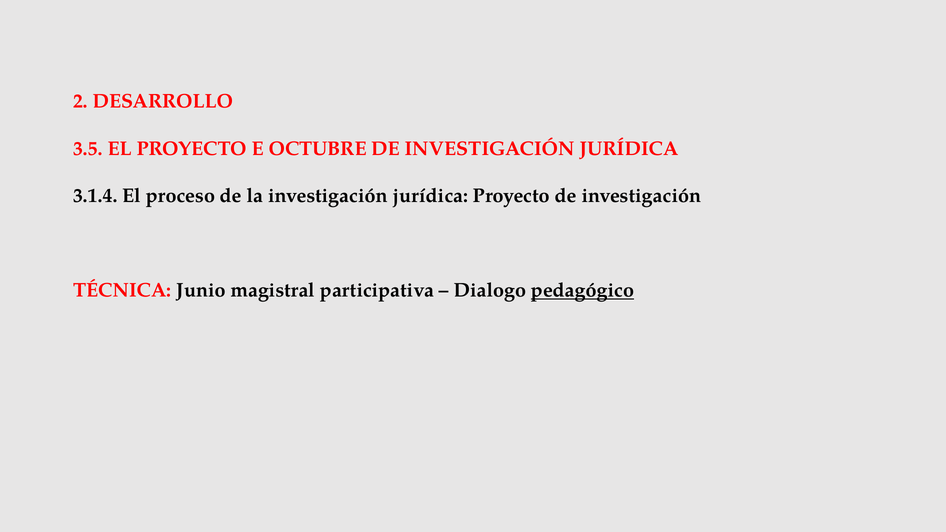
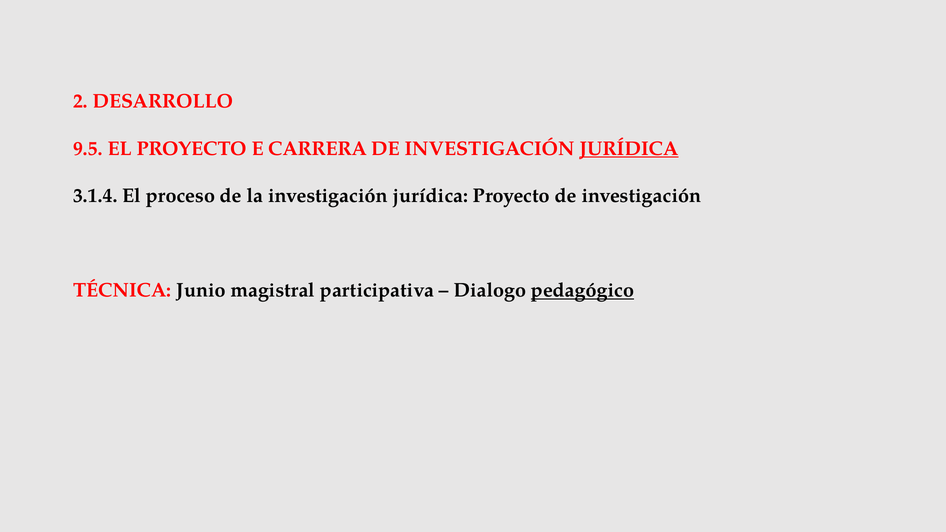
3.5: 3.5 -> 9.5 (88, 149)
OCTUBRE: OCTUBRE -> CARRERA (318, 149)
JURÍDICA underline: none -> present (629, 149)
